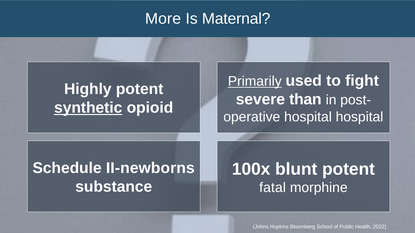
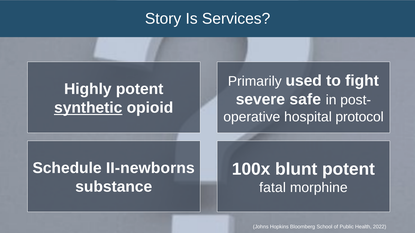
More: More -> Story (163, 19)
Maternal: Maternal -> Services (236, 19)
Primarily underline: present -> none (255, 82)
than: than -> safe (305, 100)
hospital hospital: hospital -> protocol (360, 117)
